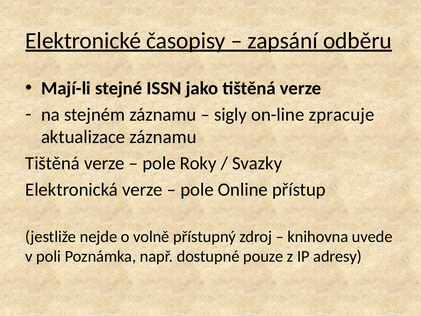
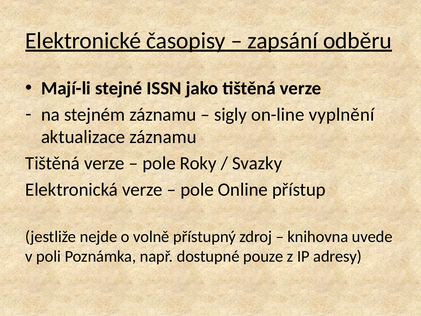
zpracuje: zpracuje -> vyplnění (342, 115)
